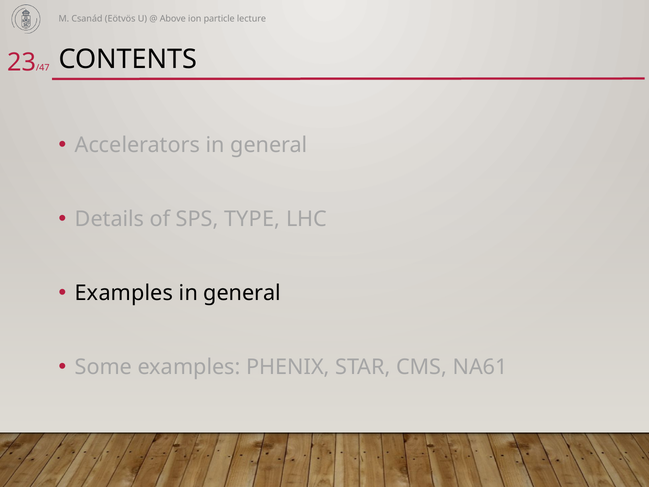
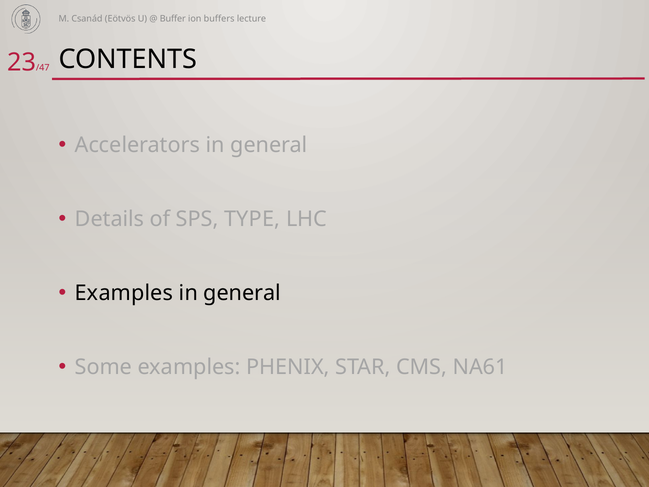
Above: Above -> Buffer (173, 19)
particle: particle -> buffers (219, 19)
